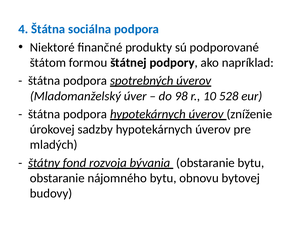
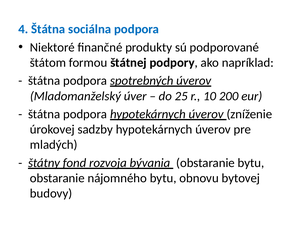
98: 98 -> 25 (181, 96)
528: 528 -> 200 (229, 96)
